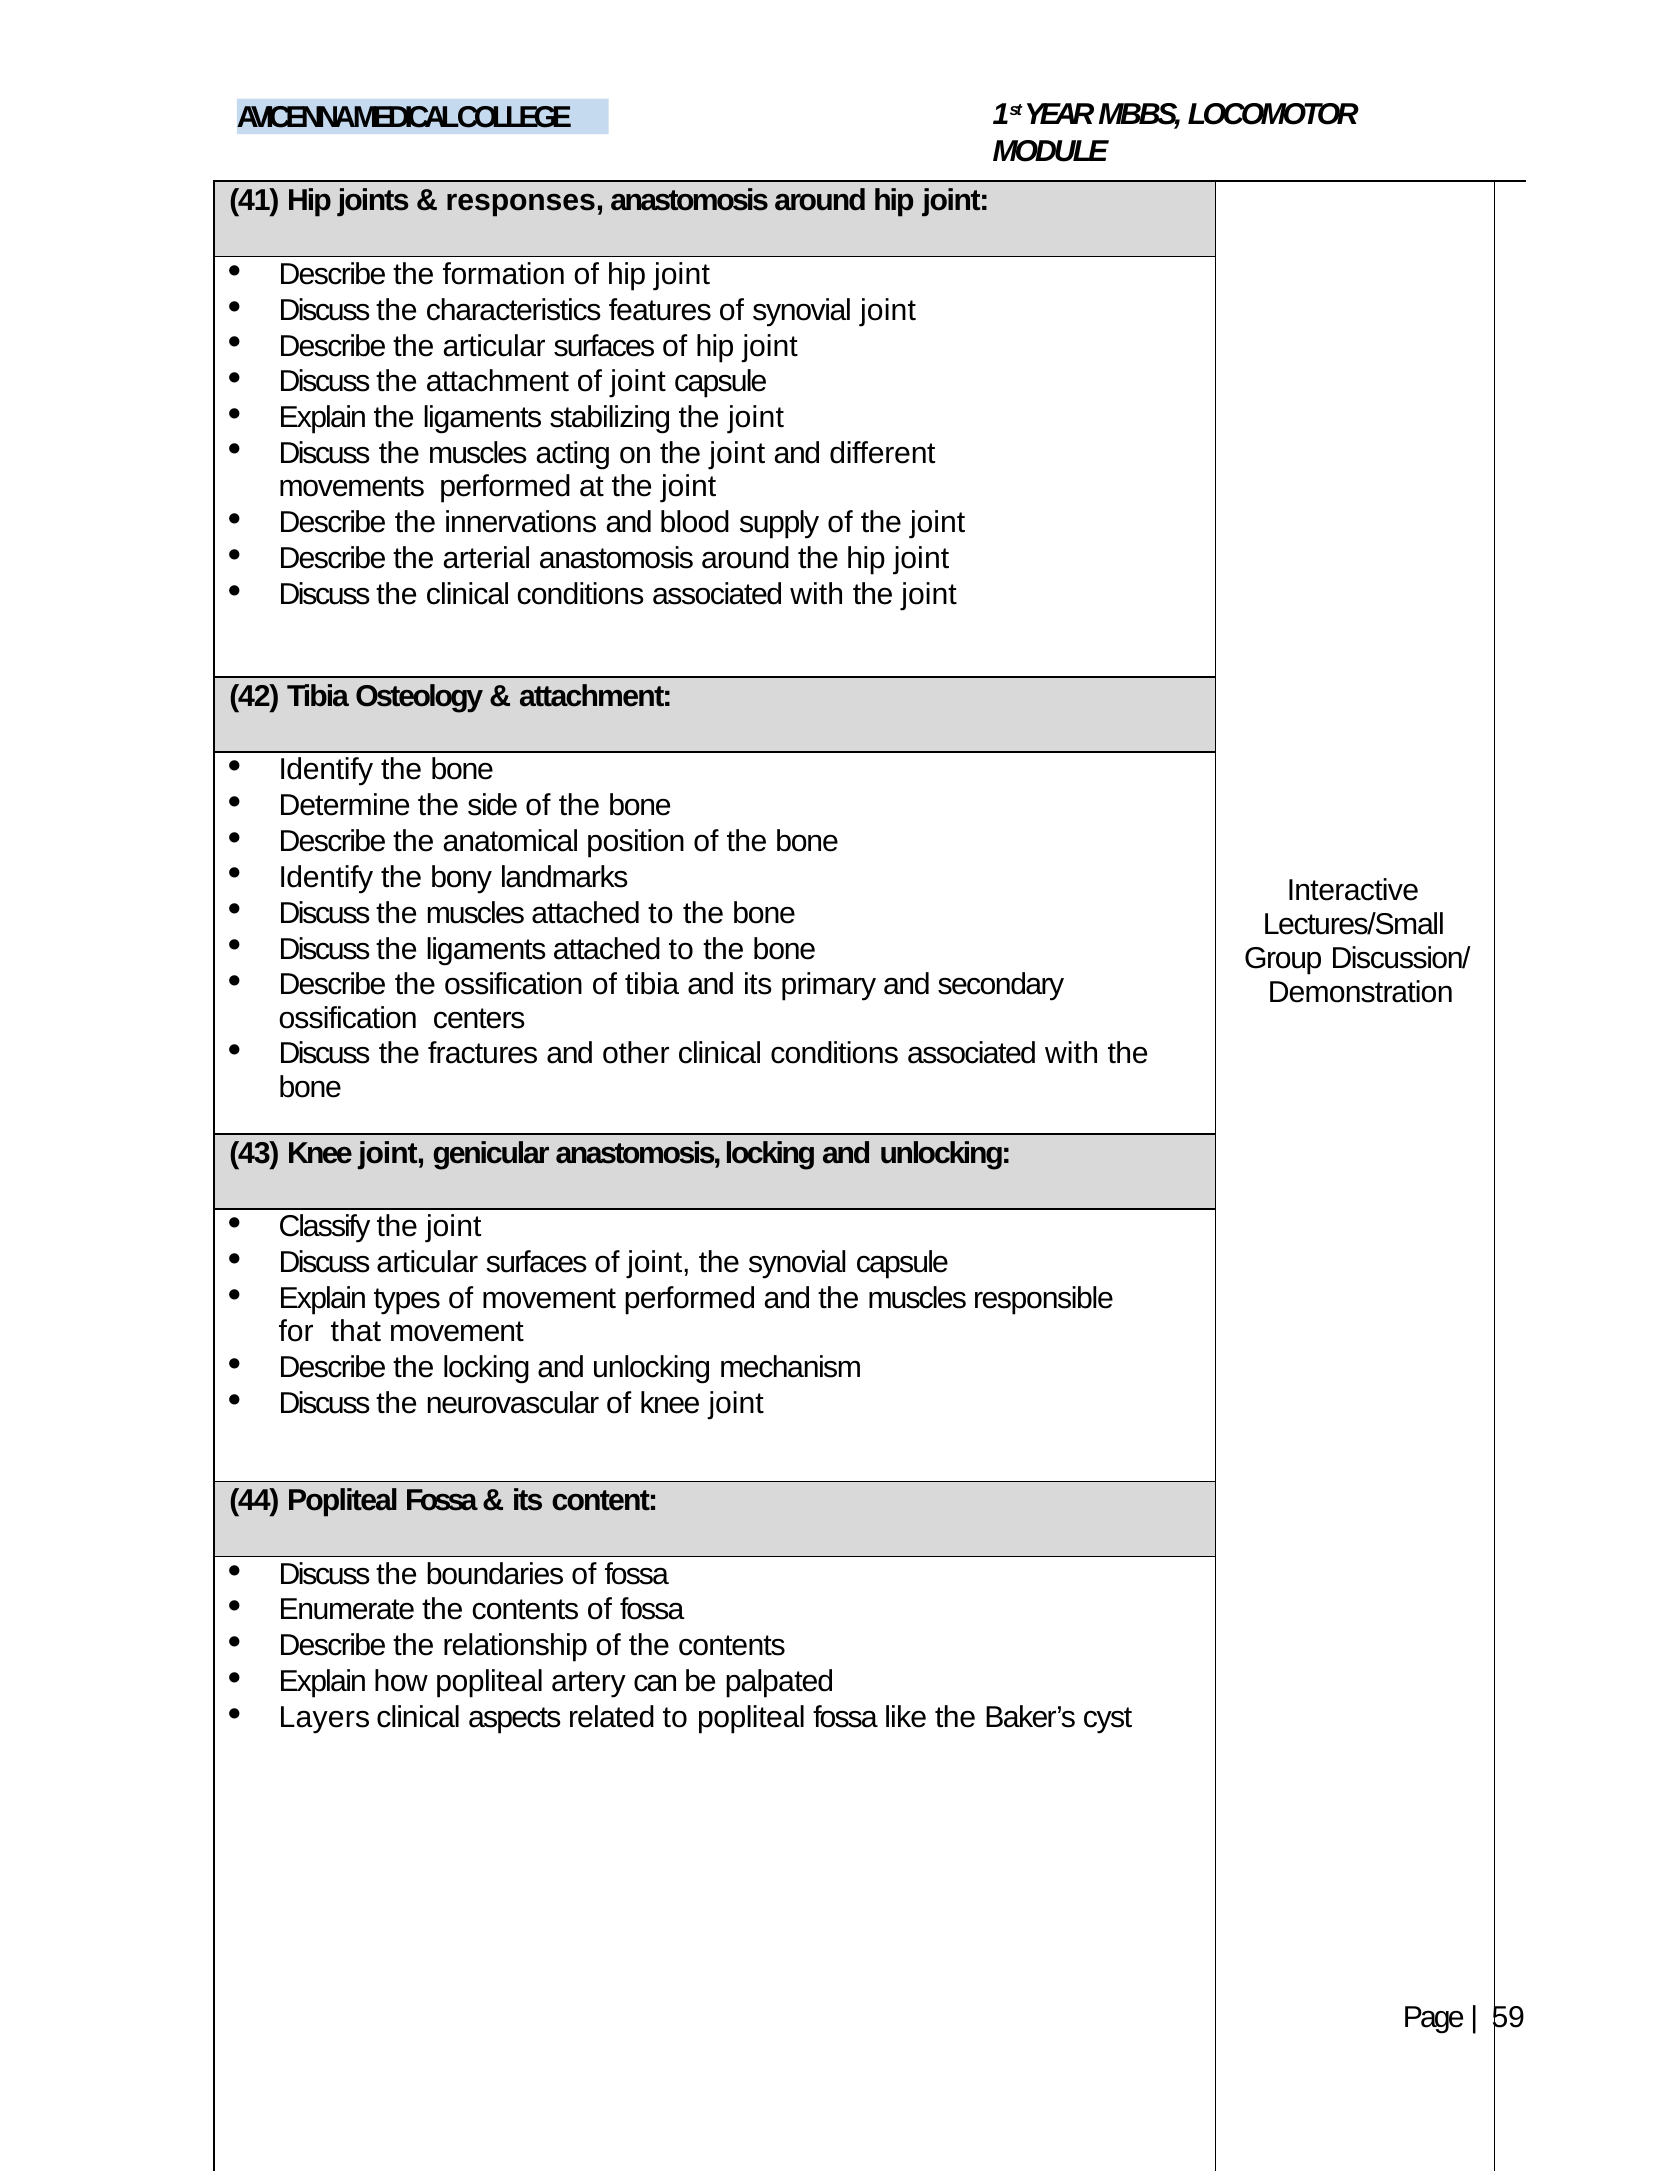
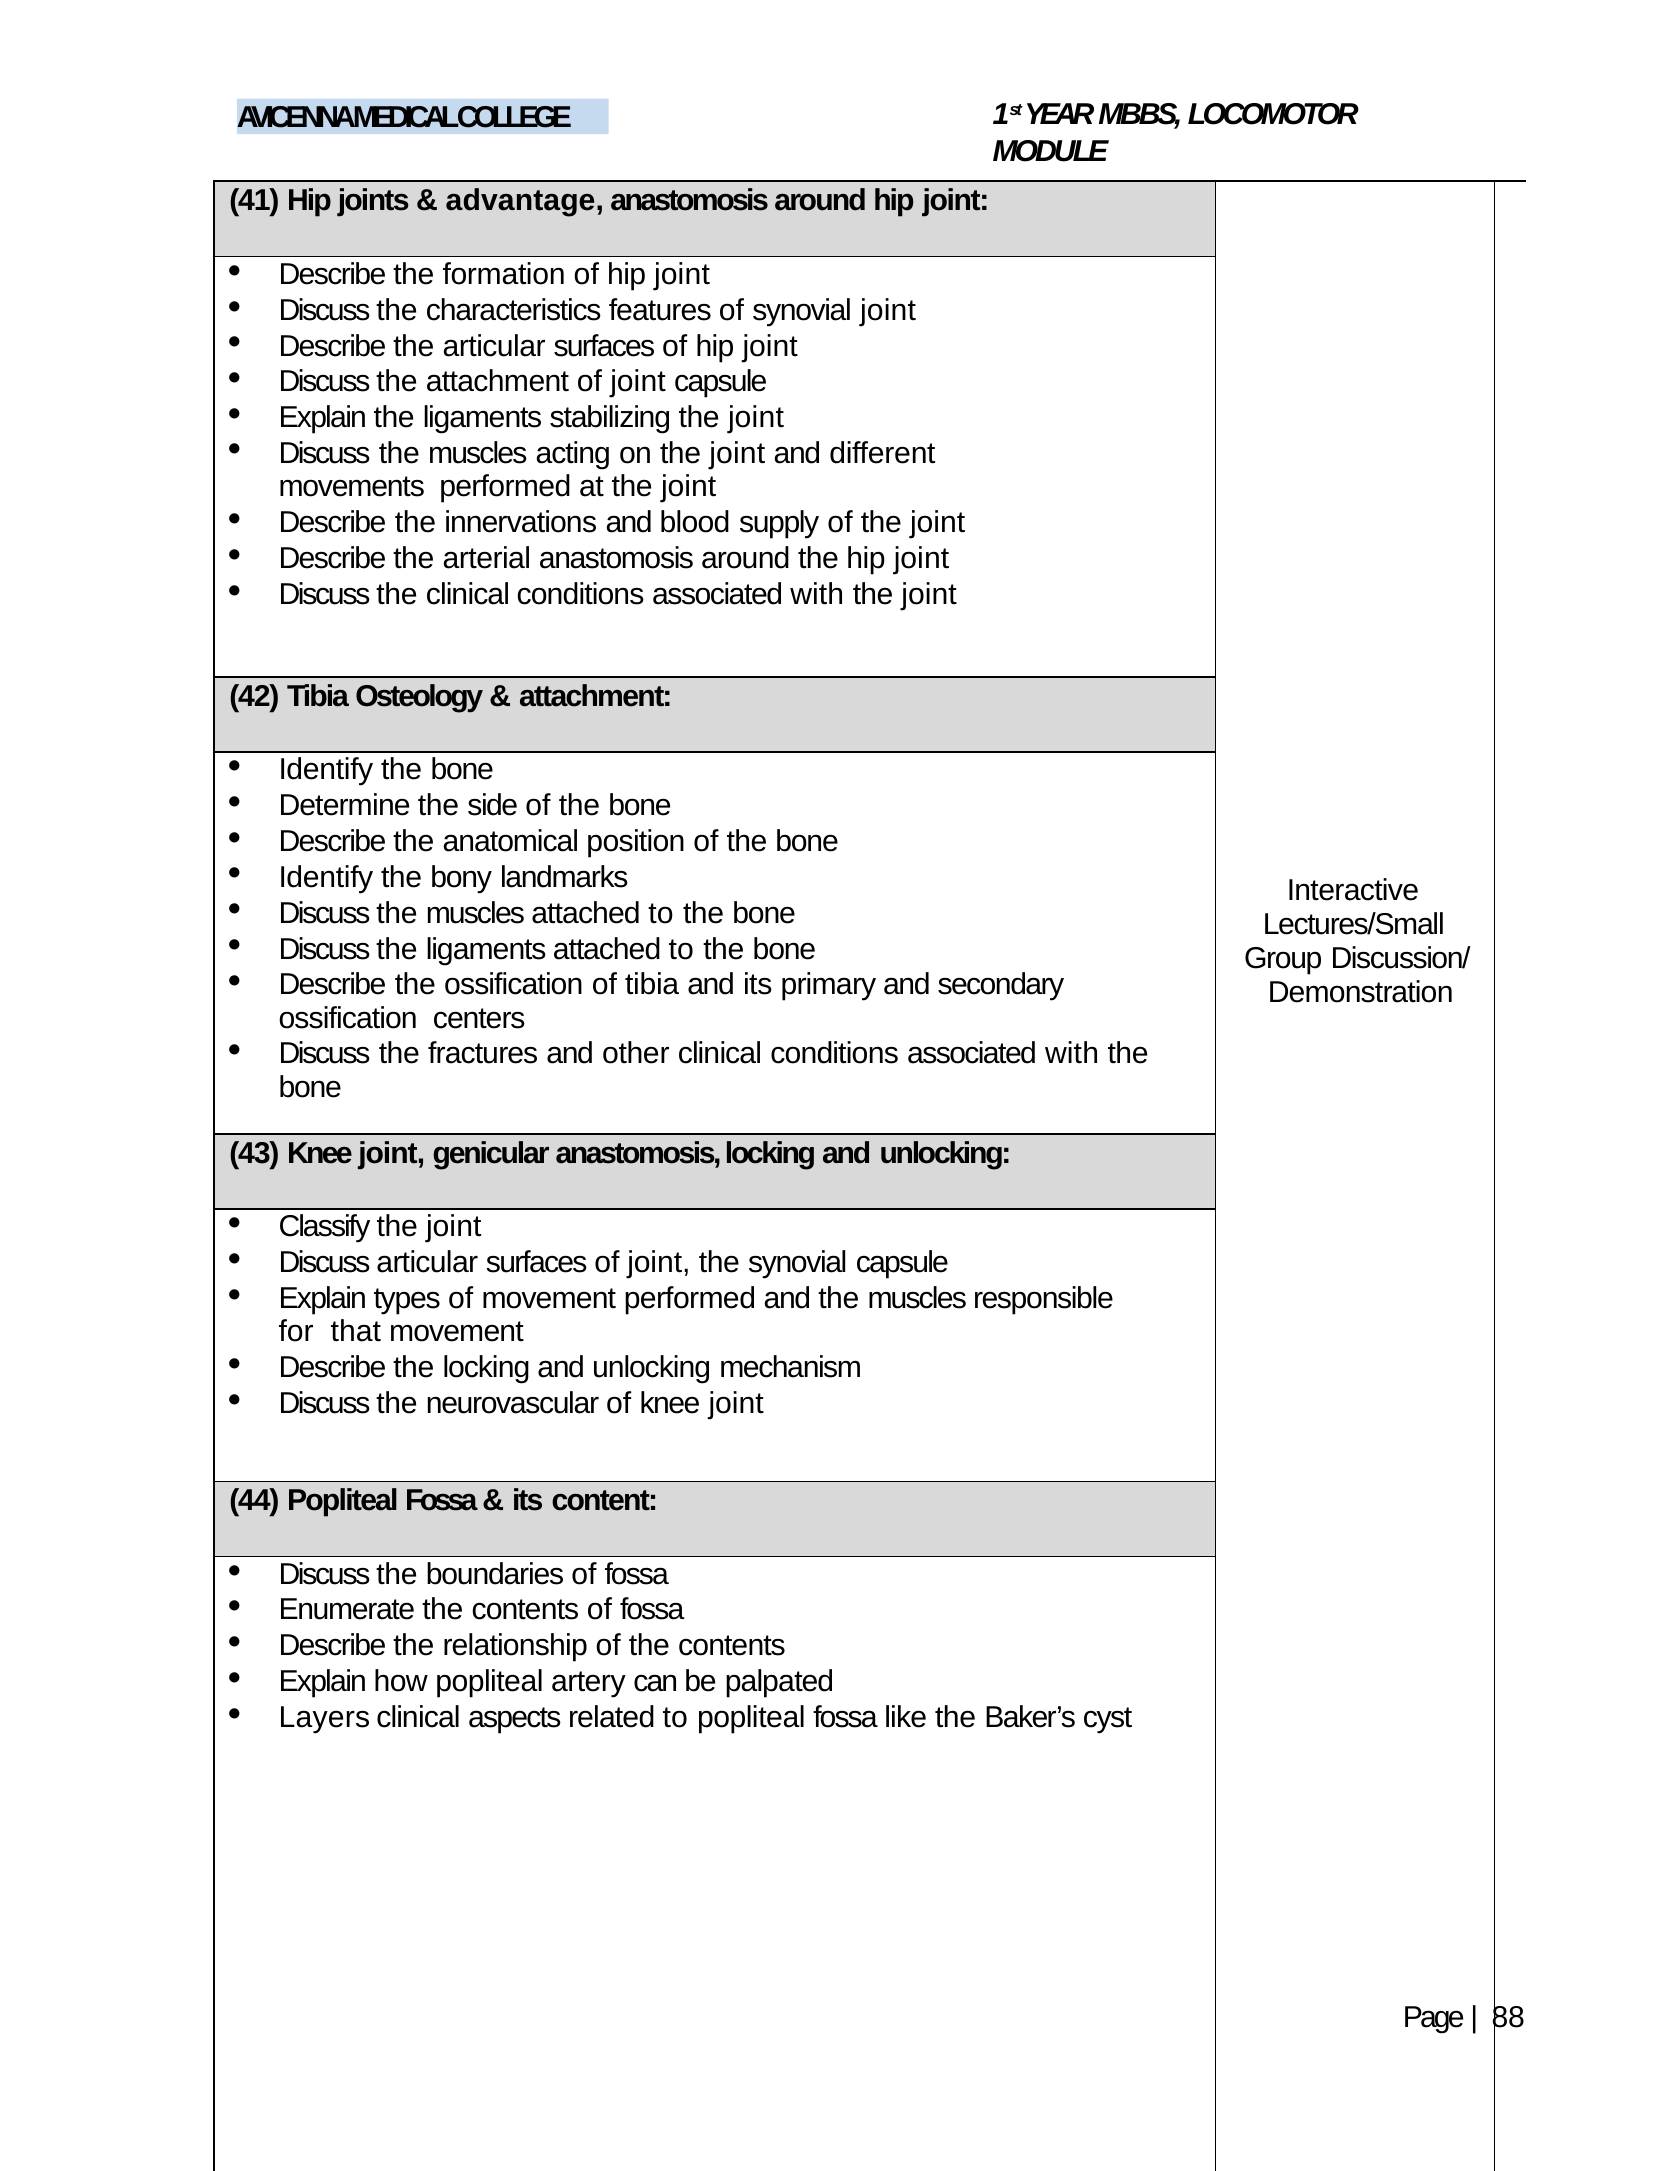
responses: responses -> advantage (525, 201)
59: 59 -> 88 (1508, 2018)
